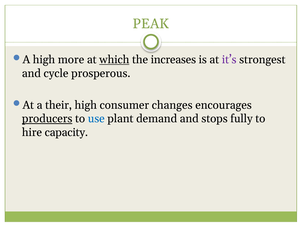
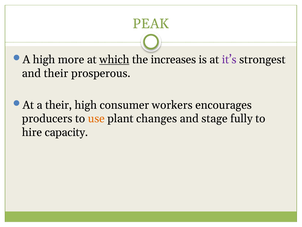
and cycle: cycle -> their (56, 73)
changes: changes -> workers (172, 105)
producers underline: present -> none (47, 118)
use colour: blue -> orange (96, 118)
demand: demand -> changes (157, 118)
stops: stops -> stage (214, 118)
